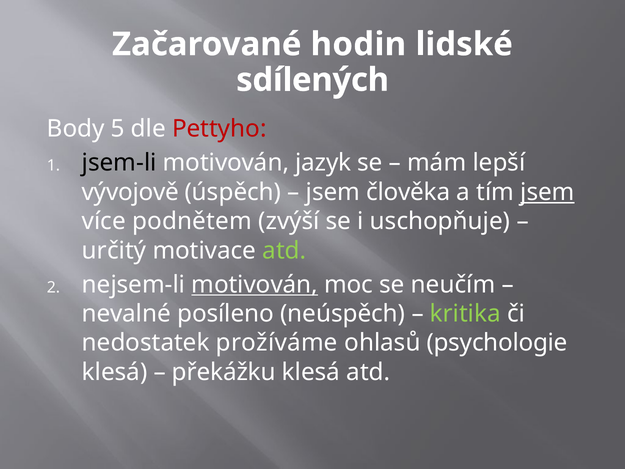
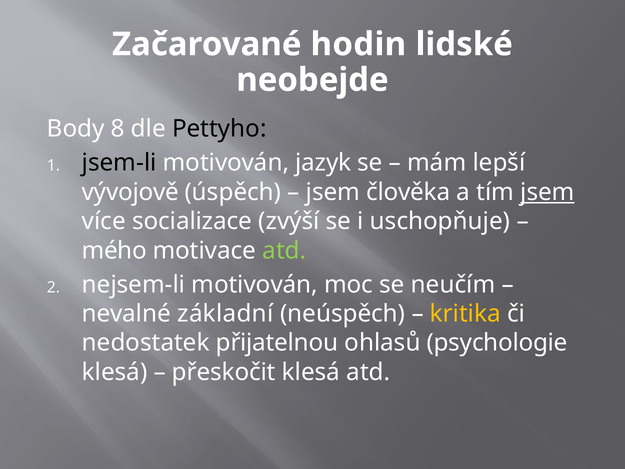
sdílených: sdílených -> neobejde (312, 80)
5: 5 -> 8 (118, 129)
Pettyho colour: red -> black (219, 129)
podnětem: podnětem -> socializace (192, 221)
určitý: určitý -> mého (114, 250)
motivován underline: present -> none (255, 284)
posíleno: posíleno -> základní (225, 314)
kritika colour: light green -> yellow (465, 314)
prožíváme: prožíváme -> přijatelnou (277, 343)
překážku: překážku -> přeskočit (224, 372)
